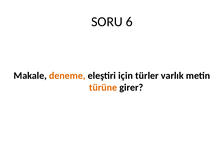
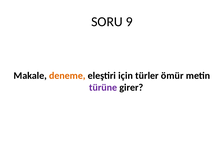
6: 6 -> 9 (129, 22)
varlık: varlık -> ömür (172, 76)
türüne colour: orange -> purple (103, 88)
